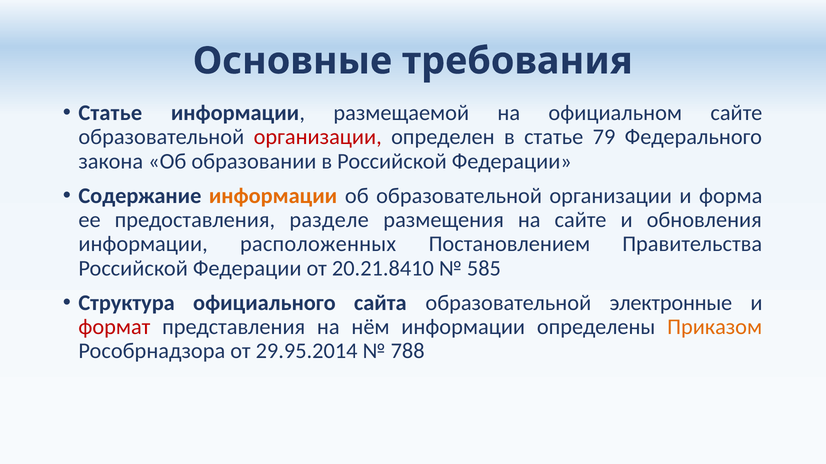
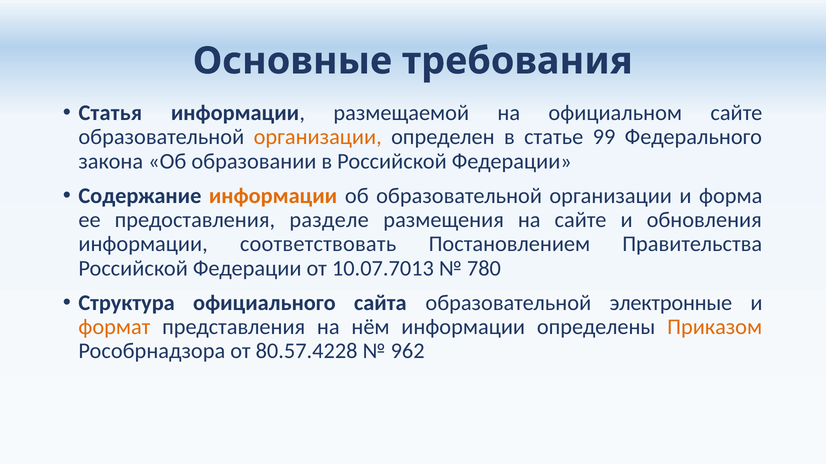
Статье: Статье -> Статья (110, 113)
организации colour: red -> orange (318, 137)
79: 79 -> 99 (604, 137)
расположенных: расположенных -> соответствовать (318, 244)
20.21.8410: 20.21.8410 -> 10.07.7013 (383, 269)
585: 585 -> 780 (484, 269)
формат colour: red -> orange (114, 327)
29.95.2014: 29.95.2014 -> 80.57.4228 (307, 352)
788: 788 -> 962 (408, 352)
